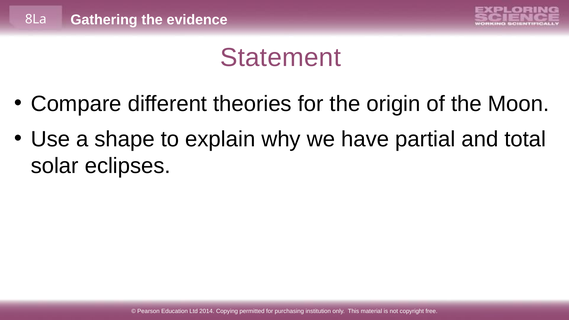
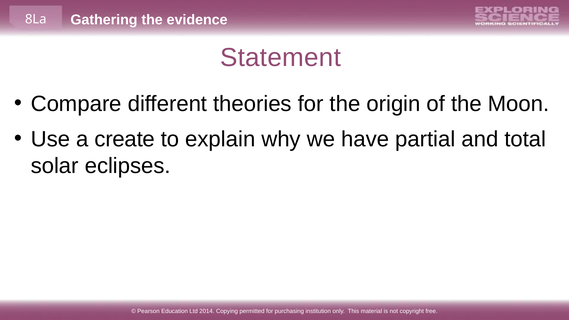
shape: shape -> create (125, 139)
